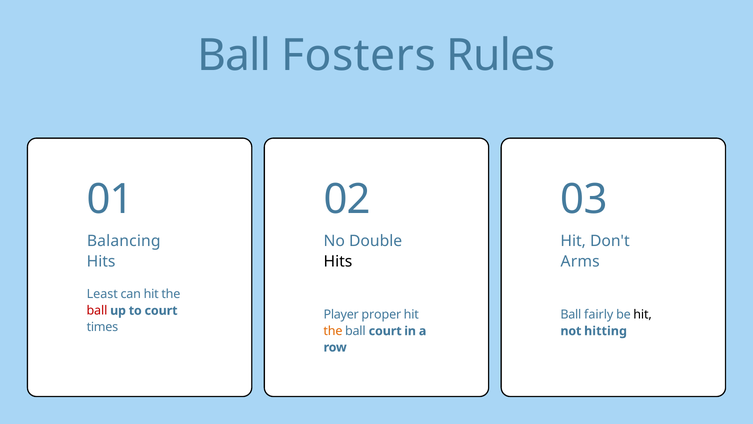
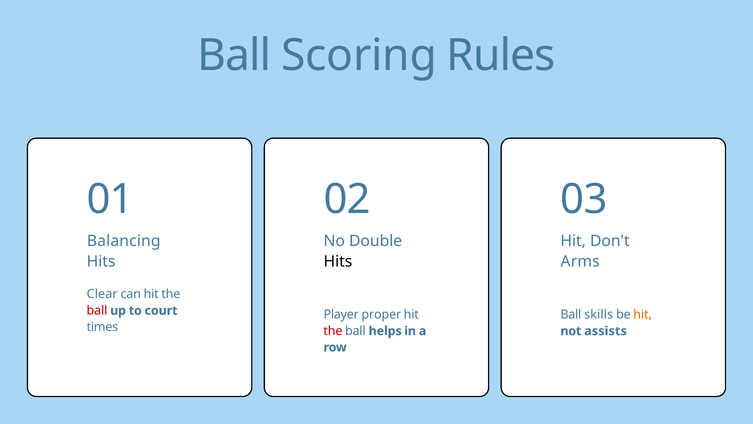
Fosters: Fosters -> Scoring (359, 55)
Least: Least -> Clear (102, 294)
fairly: fairly -> skills (599, 314)
hit colour: black -> orange (643, 314)
the colour: orange -> red (333, 331)
ball court: court -> helps (385, 331)
hitting: hitting -> assists (605, 331)
